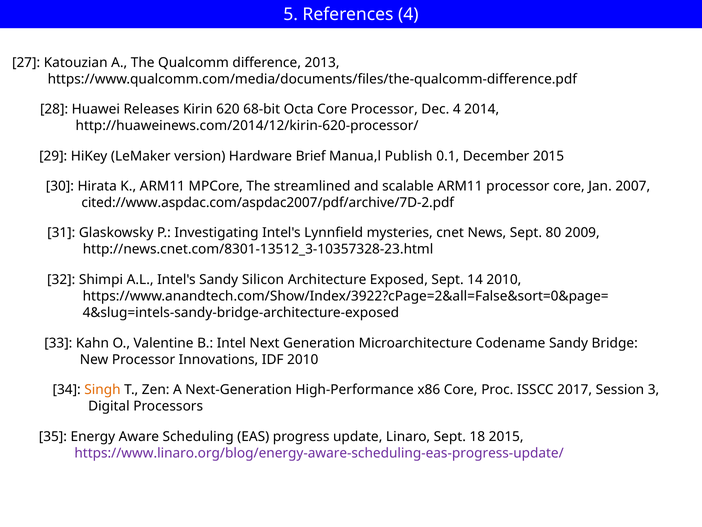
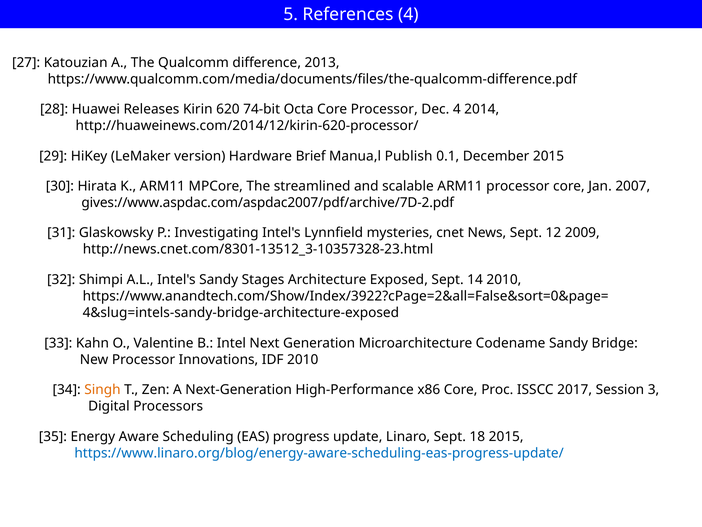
68-bit: 68-bit -> 74-bit (262, 109)
cited://www.aspdac.com/aspdac2007/pdf/archive/7D-2.pdf: cited://www.aspdac.com/aspdac2007/pdf/archive/7D-2.pdf -> gives://www.aspdac.com/aspdac2007/pdf/archive/7D-2.pdf (268, 203)
80: 80 -> 12 (553, 232)
Silicon: Silicon -> Stages (263, 279)
https://www.linaro.org/blog/energy-aware-scheduling-eas-progress-update/ colour: purple -> blue (319, 453)
